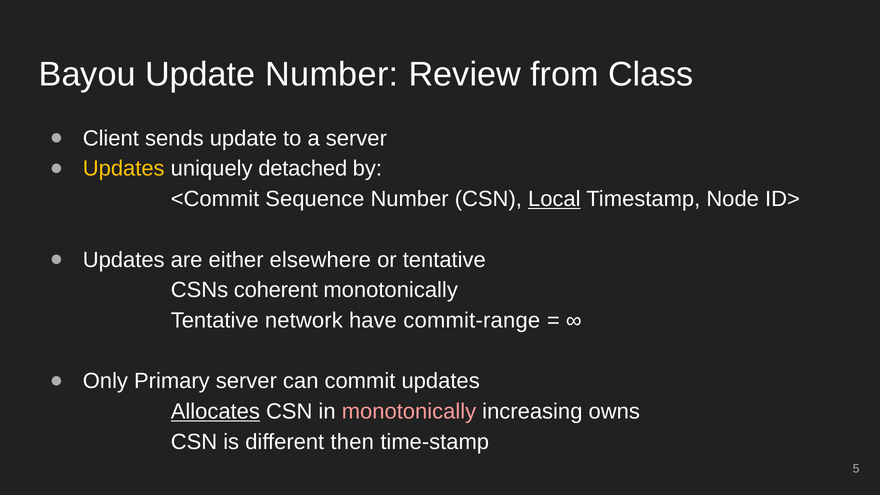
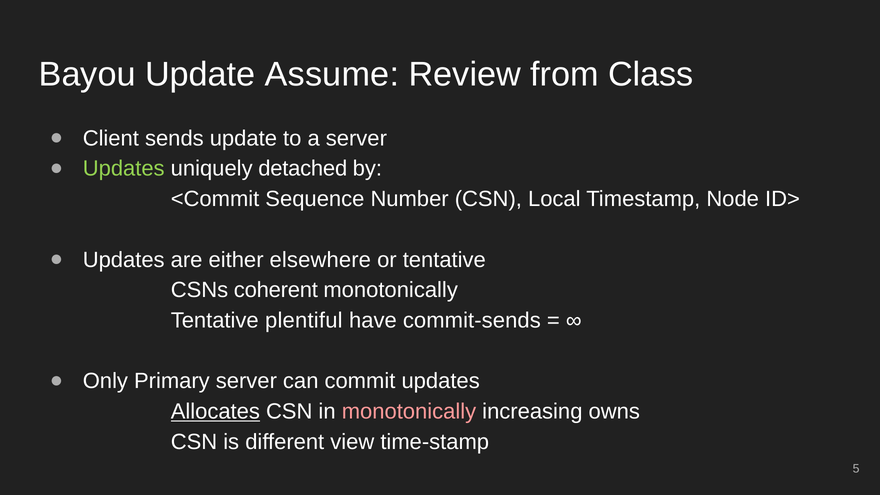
Update Number: Number -> Assume (332, 75)
Updates colour: yellow -> light green (124, 169)
Local underline: present -> none (554, 199)
network: network -> plentiful (304, 320)
commit-range: commit-range -> commit-sends (472, 320)
then: then -> view (352, 442)
